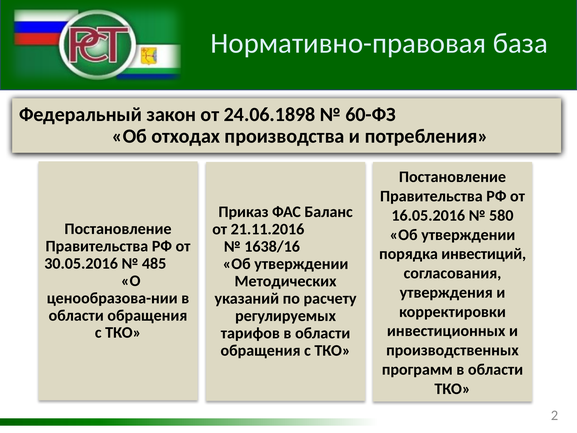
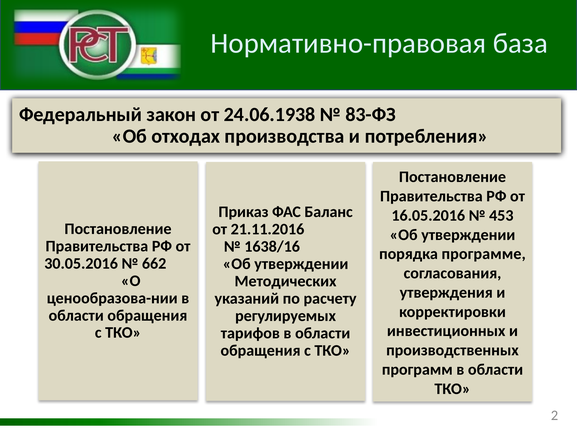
24.06.1898: 24.06.1898 -> 24.06.1938 (270, 115)
60-ФЗ: 60-ФЗ -> 83-ФЗ (371, 115)
580: 580 -> 453 (501, 215)
инвестиций: инвестиций -> программе (484, 254)
485: 485 -> 662 (154, 263)
